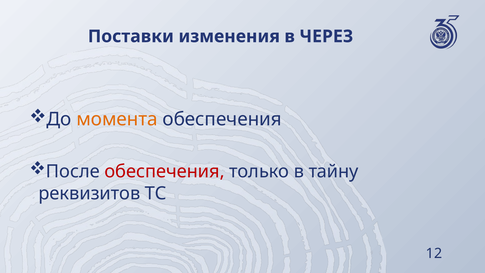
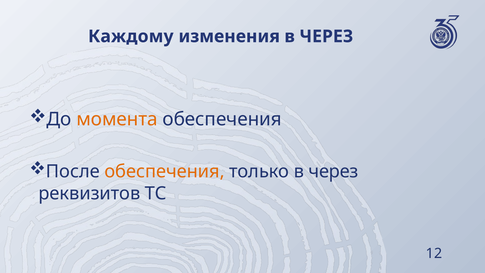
Поставки: Поставки -> Каждому (131, 36)
обеспечения colour: red -> orange (165, 171)
только в тайну: тайну -> через (334, 171)
